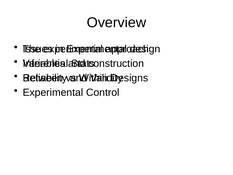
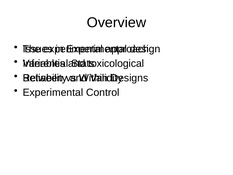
construction: construction -> toxicological (116, 63)
